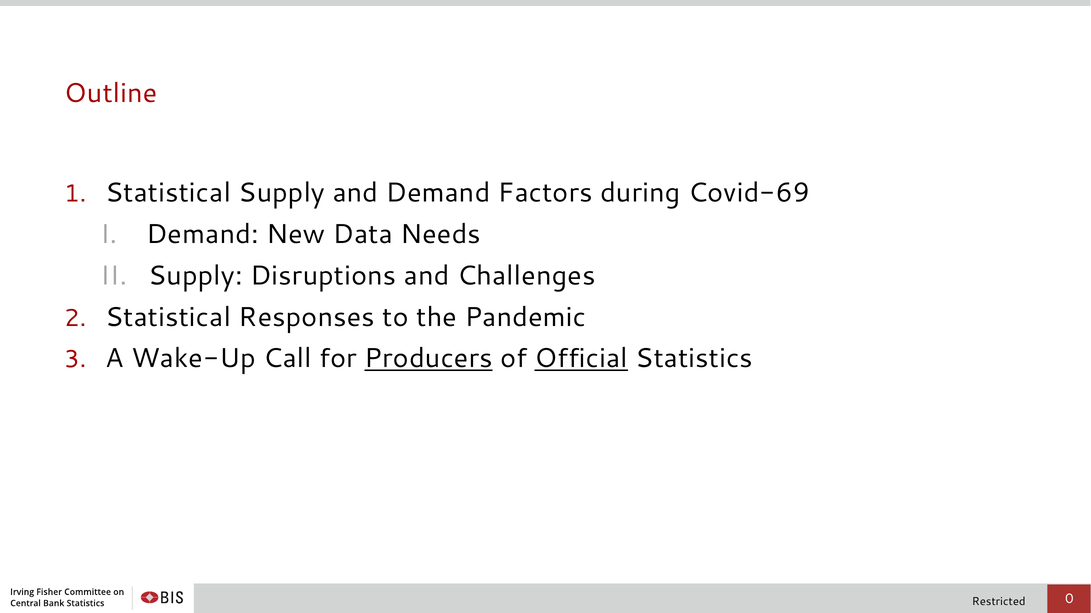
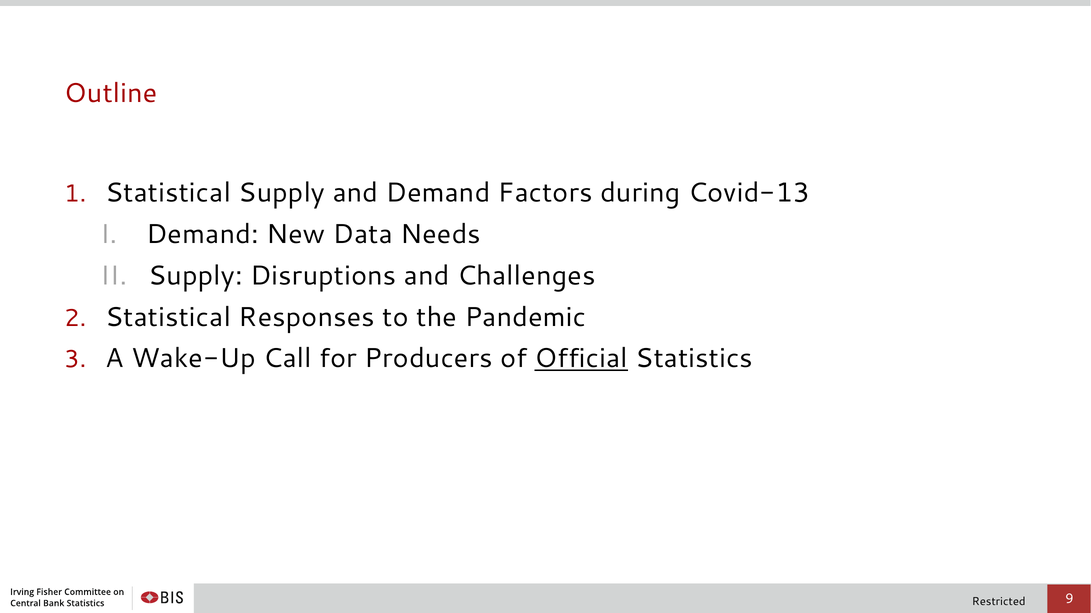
Covid-69: Covid-69 -> Covid-13 (749, 193)
Producers underline: present -> none (429, 359)
0: 0 -> 9 (1069, 600)
